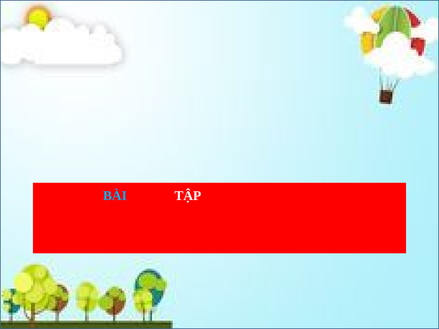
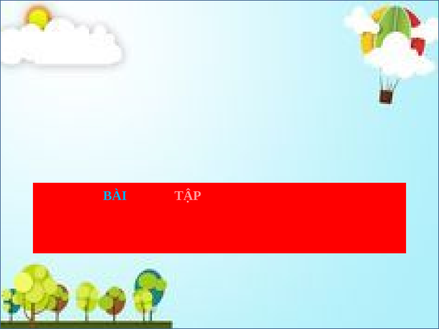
TẬP colour: white -> pink (188, 196)
